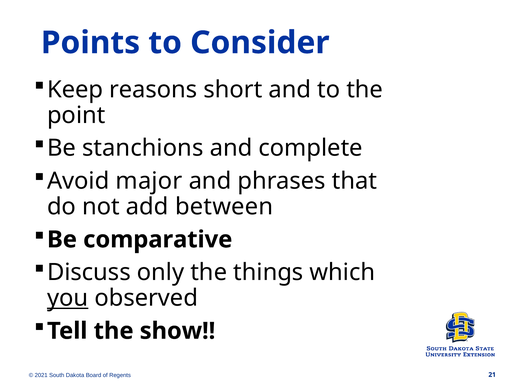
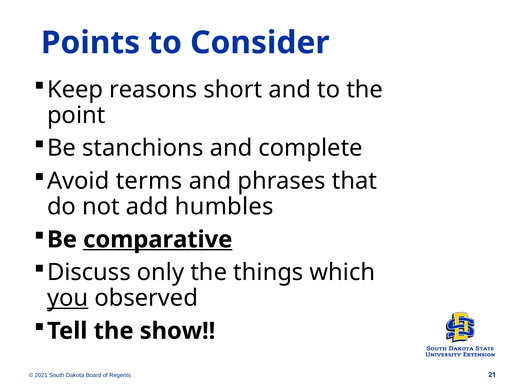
major: major -> terms (149, 181)
between: between -> humbles (224, 207)
comparative underline: none -> present (158, 240)
